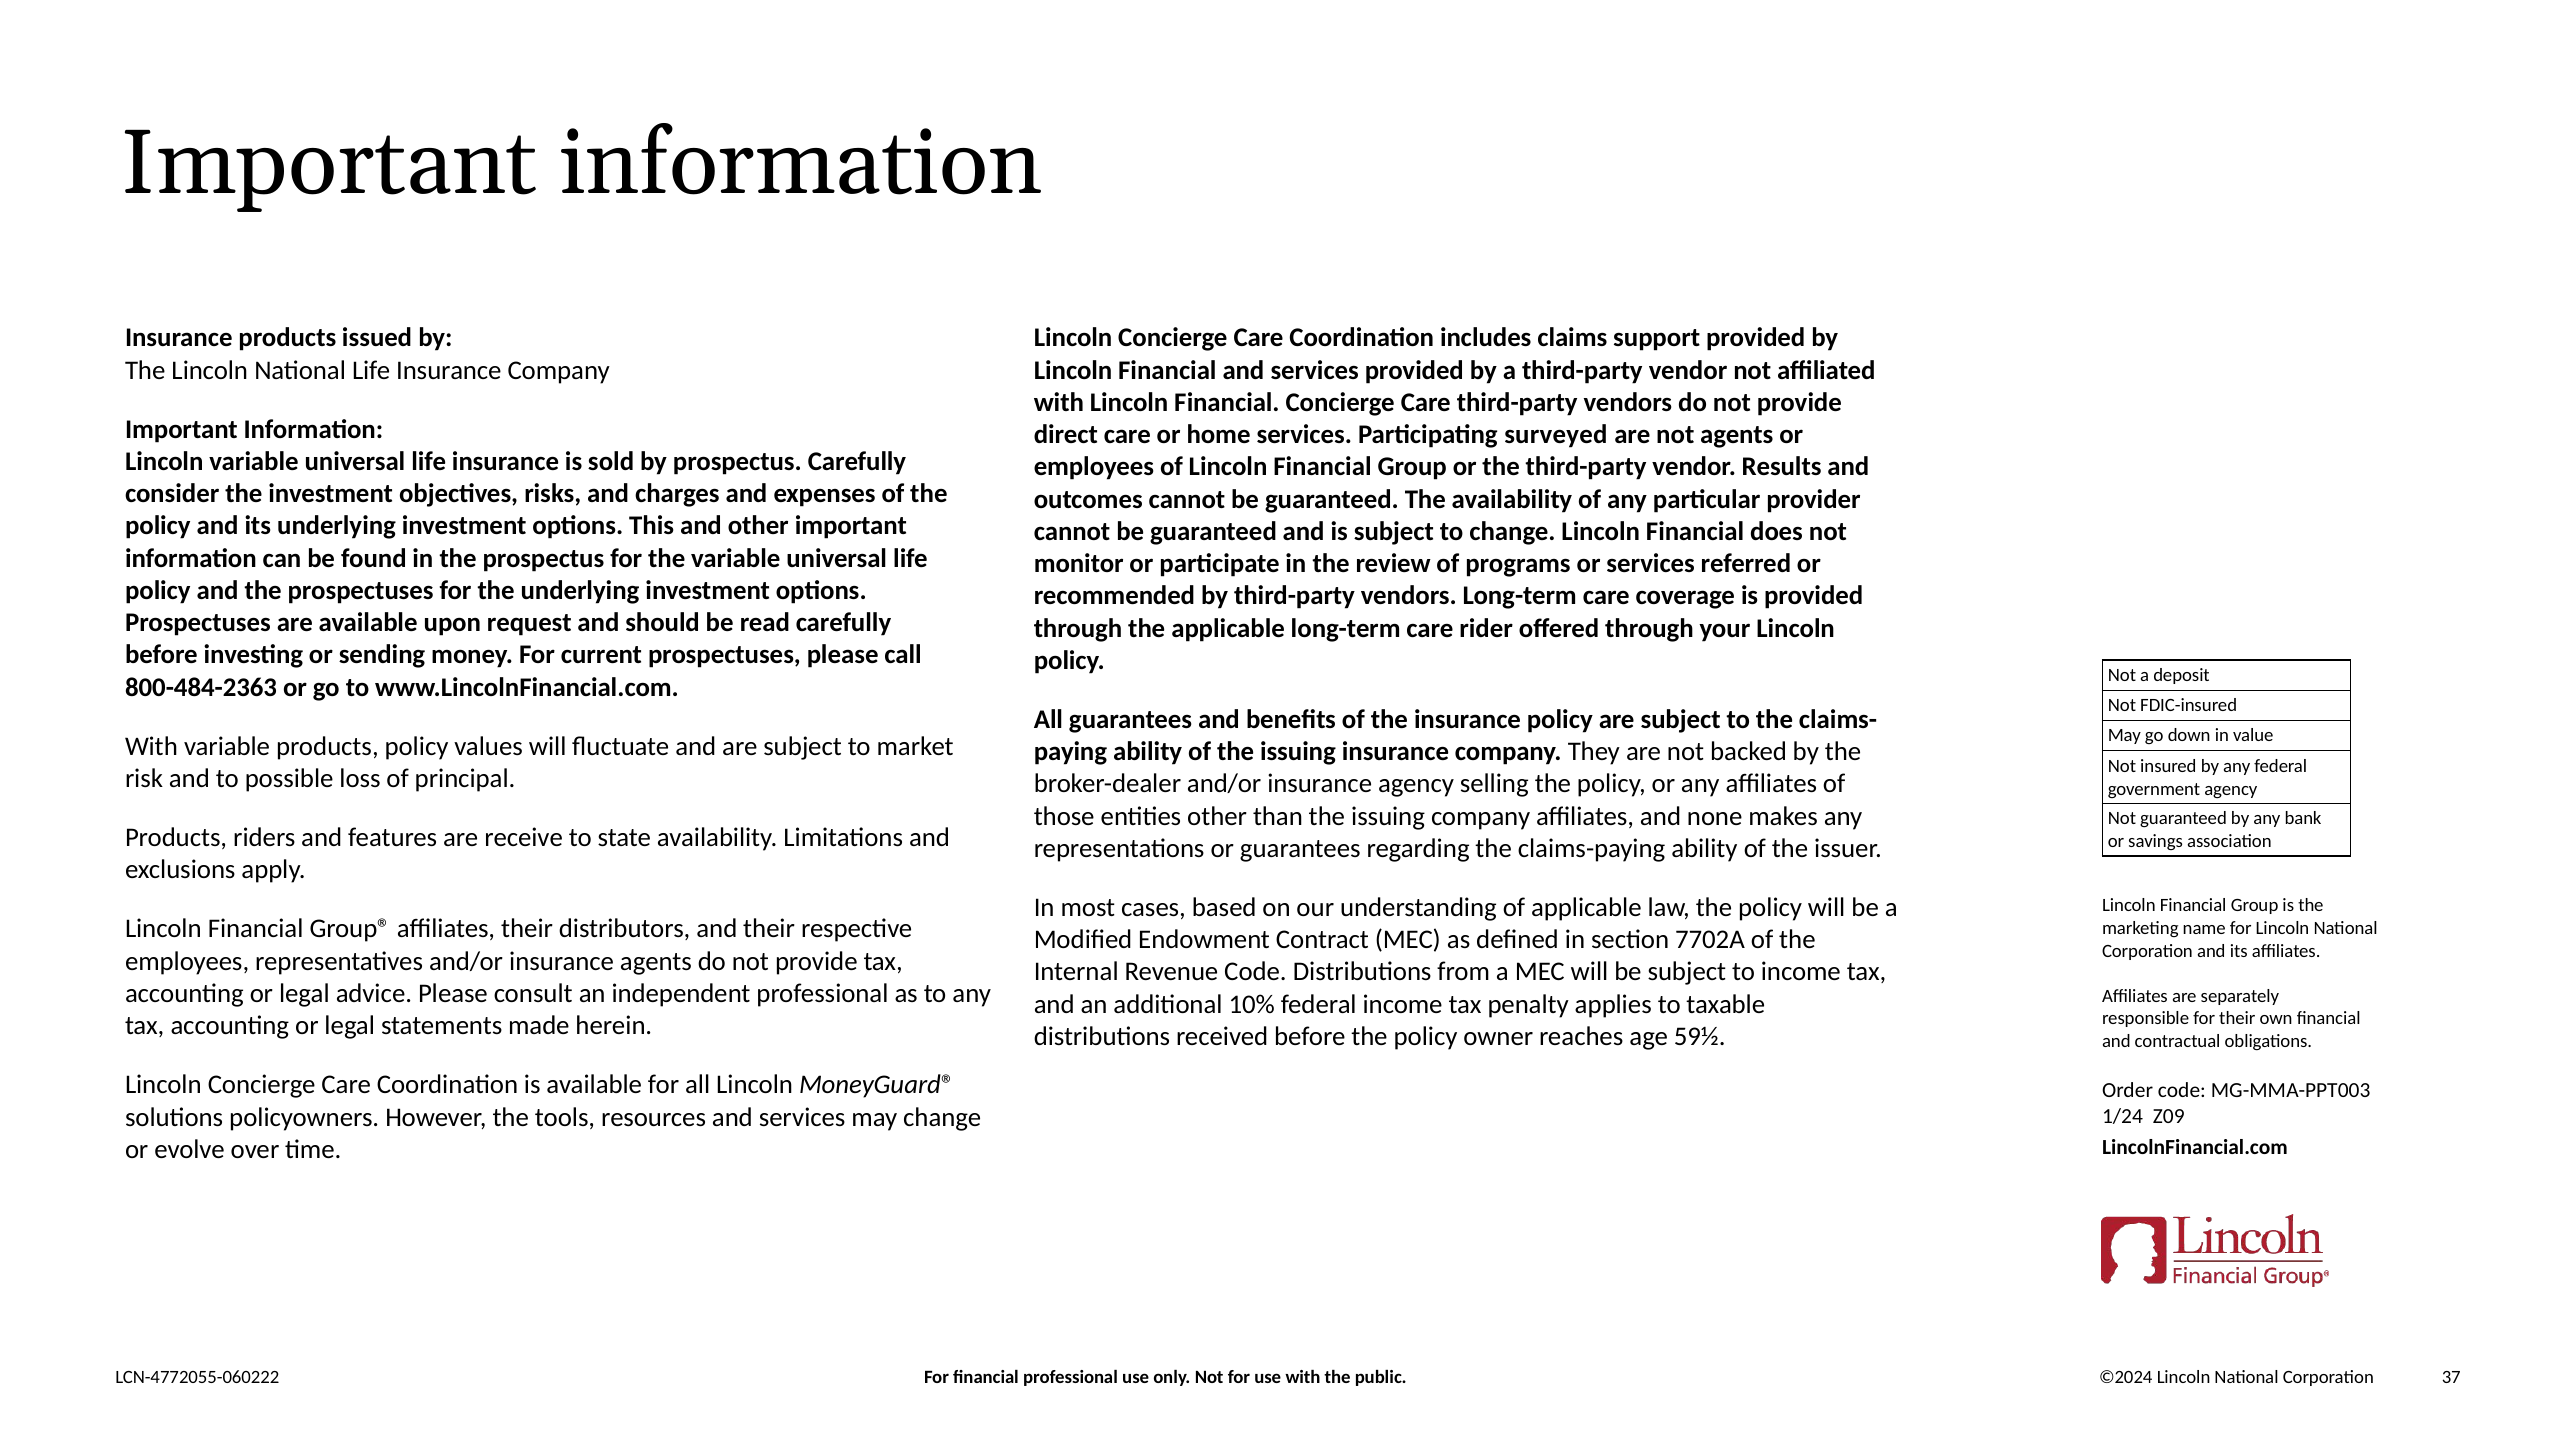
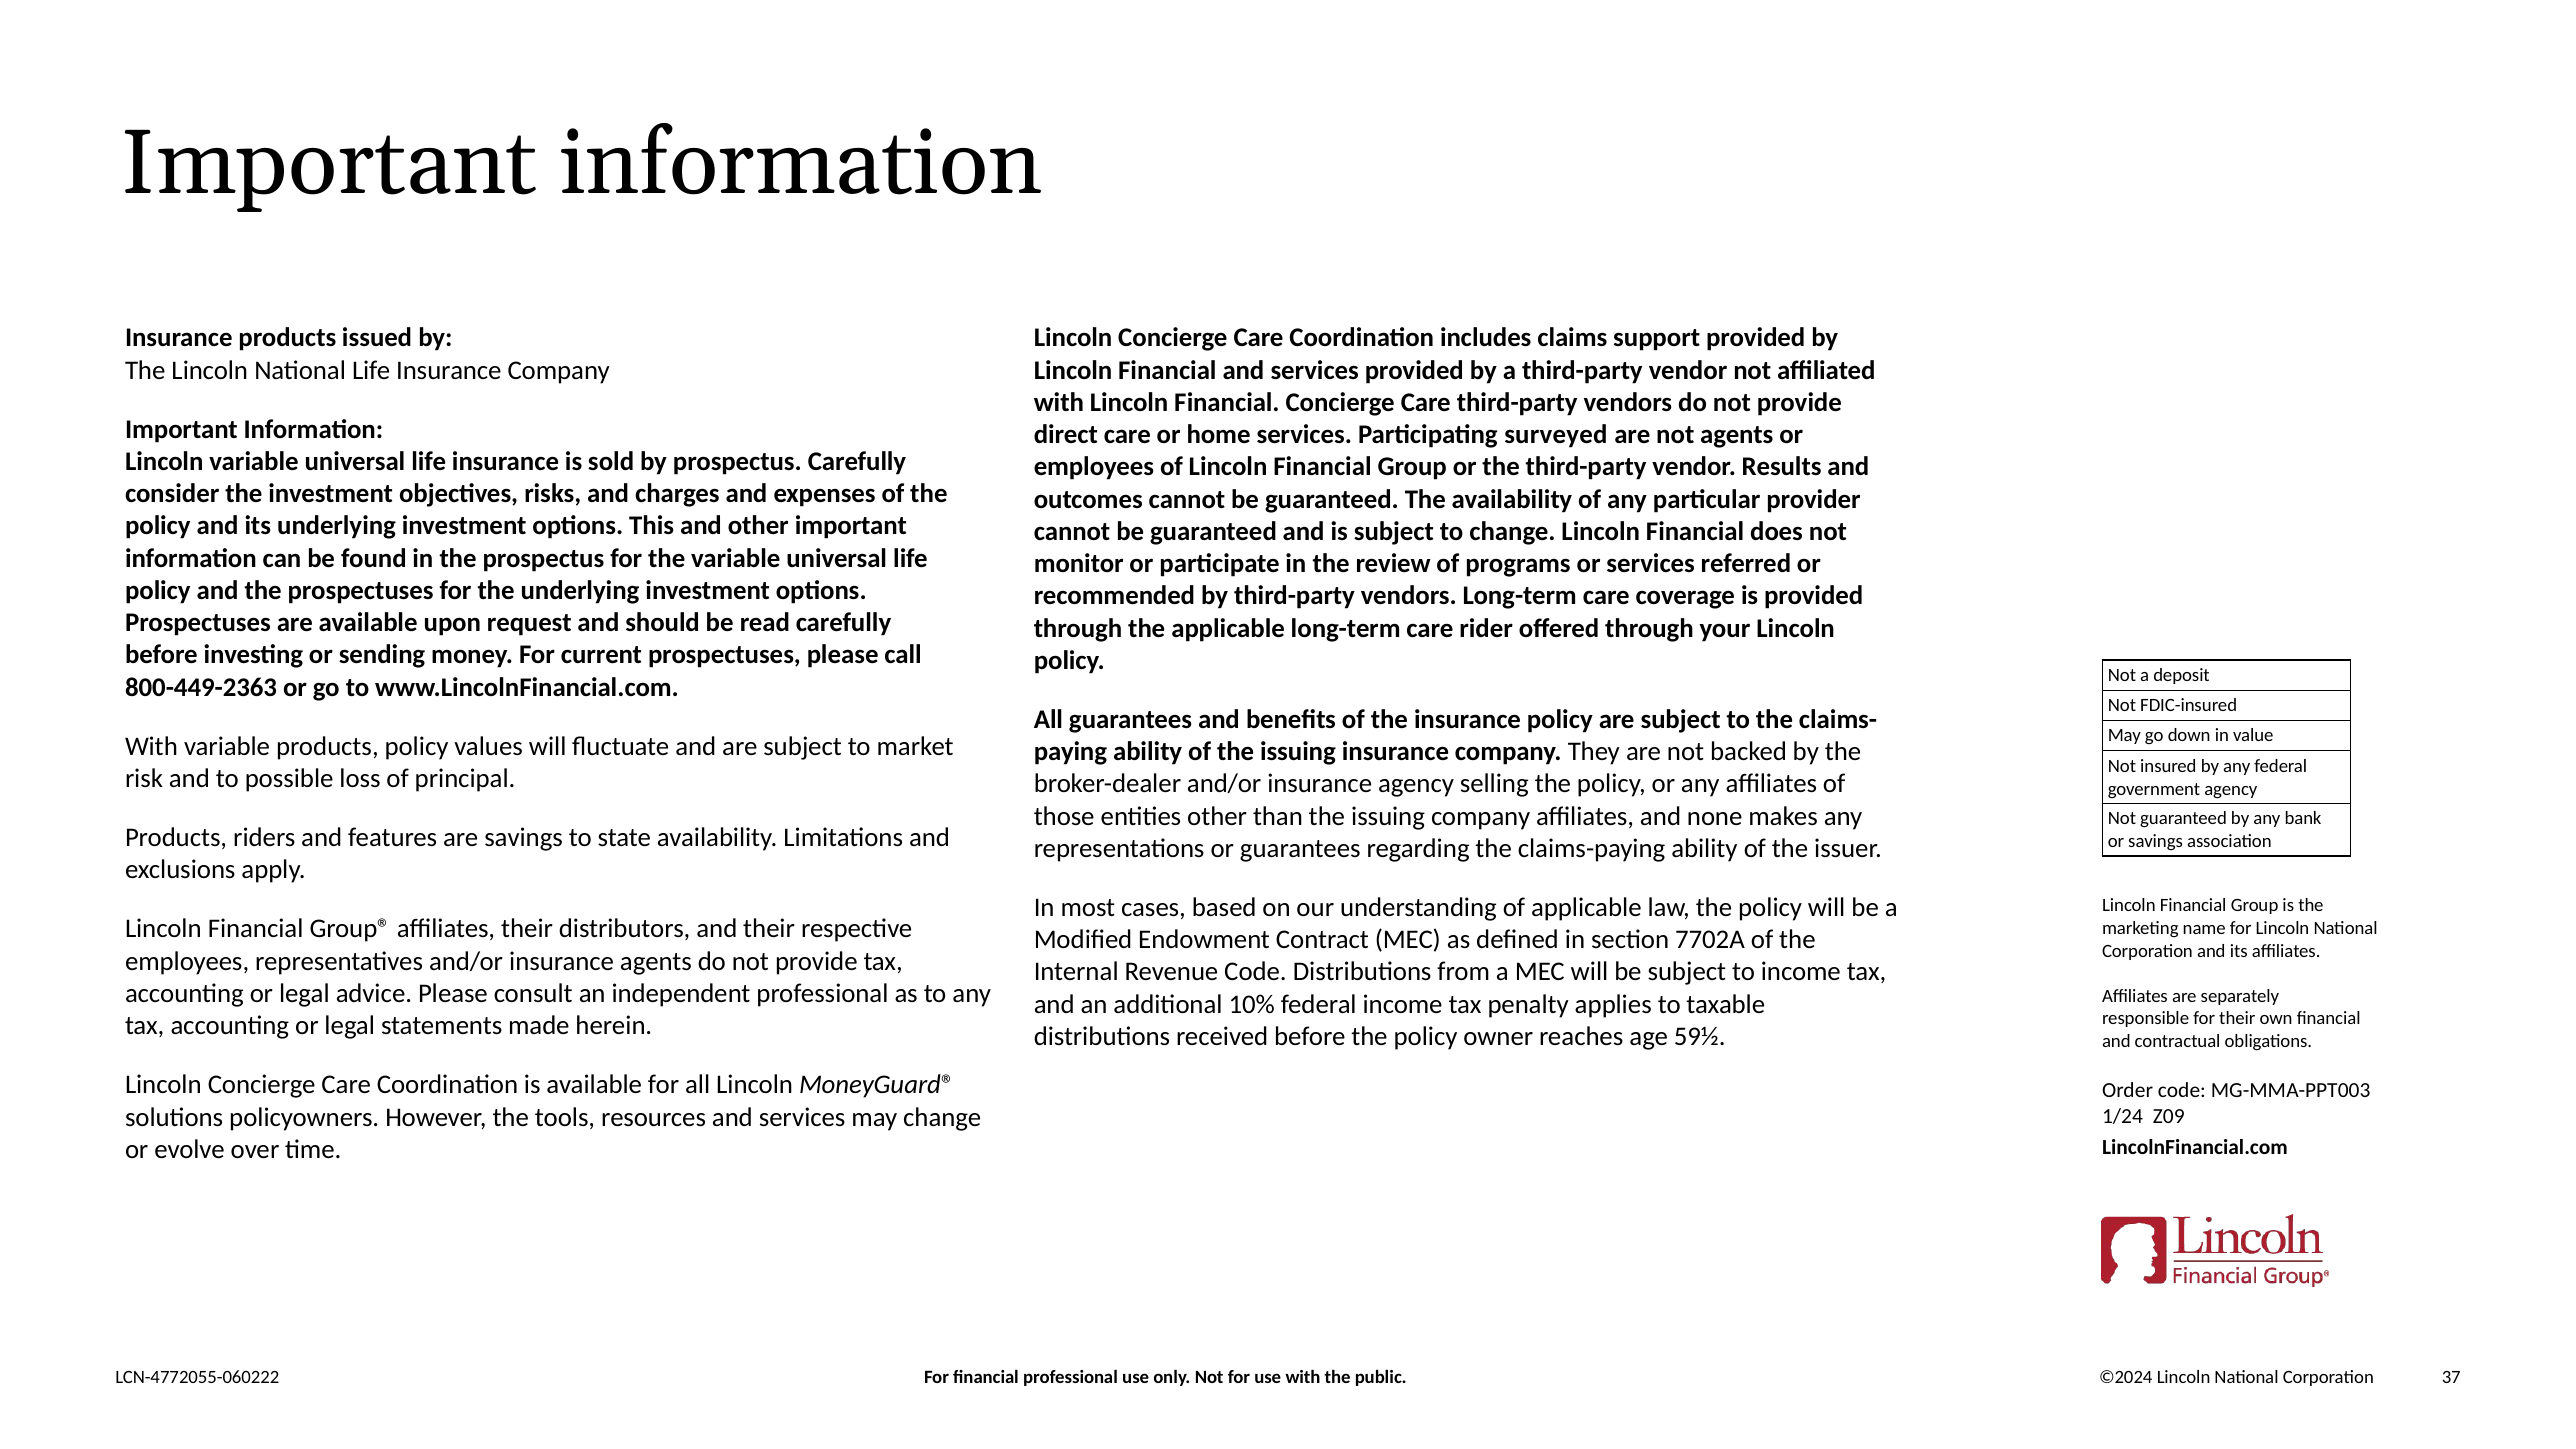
800-484-2363: 800-484-2363 -> 800-449-2363 (201, 687)
are receive: receive -> savings (524, 838)
